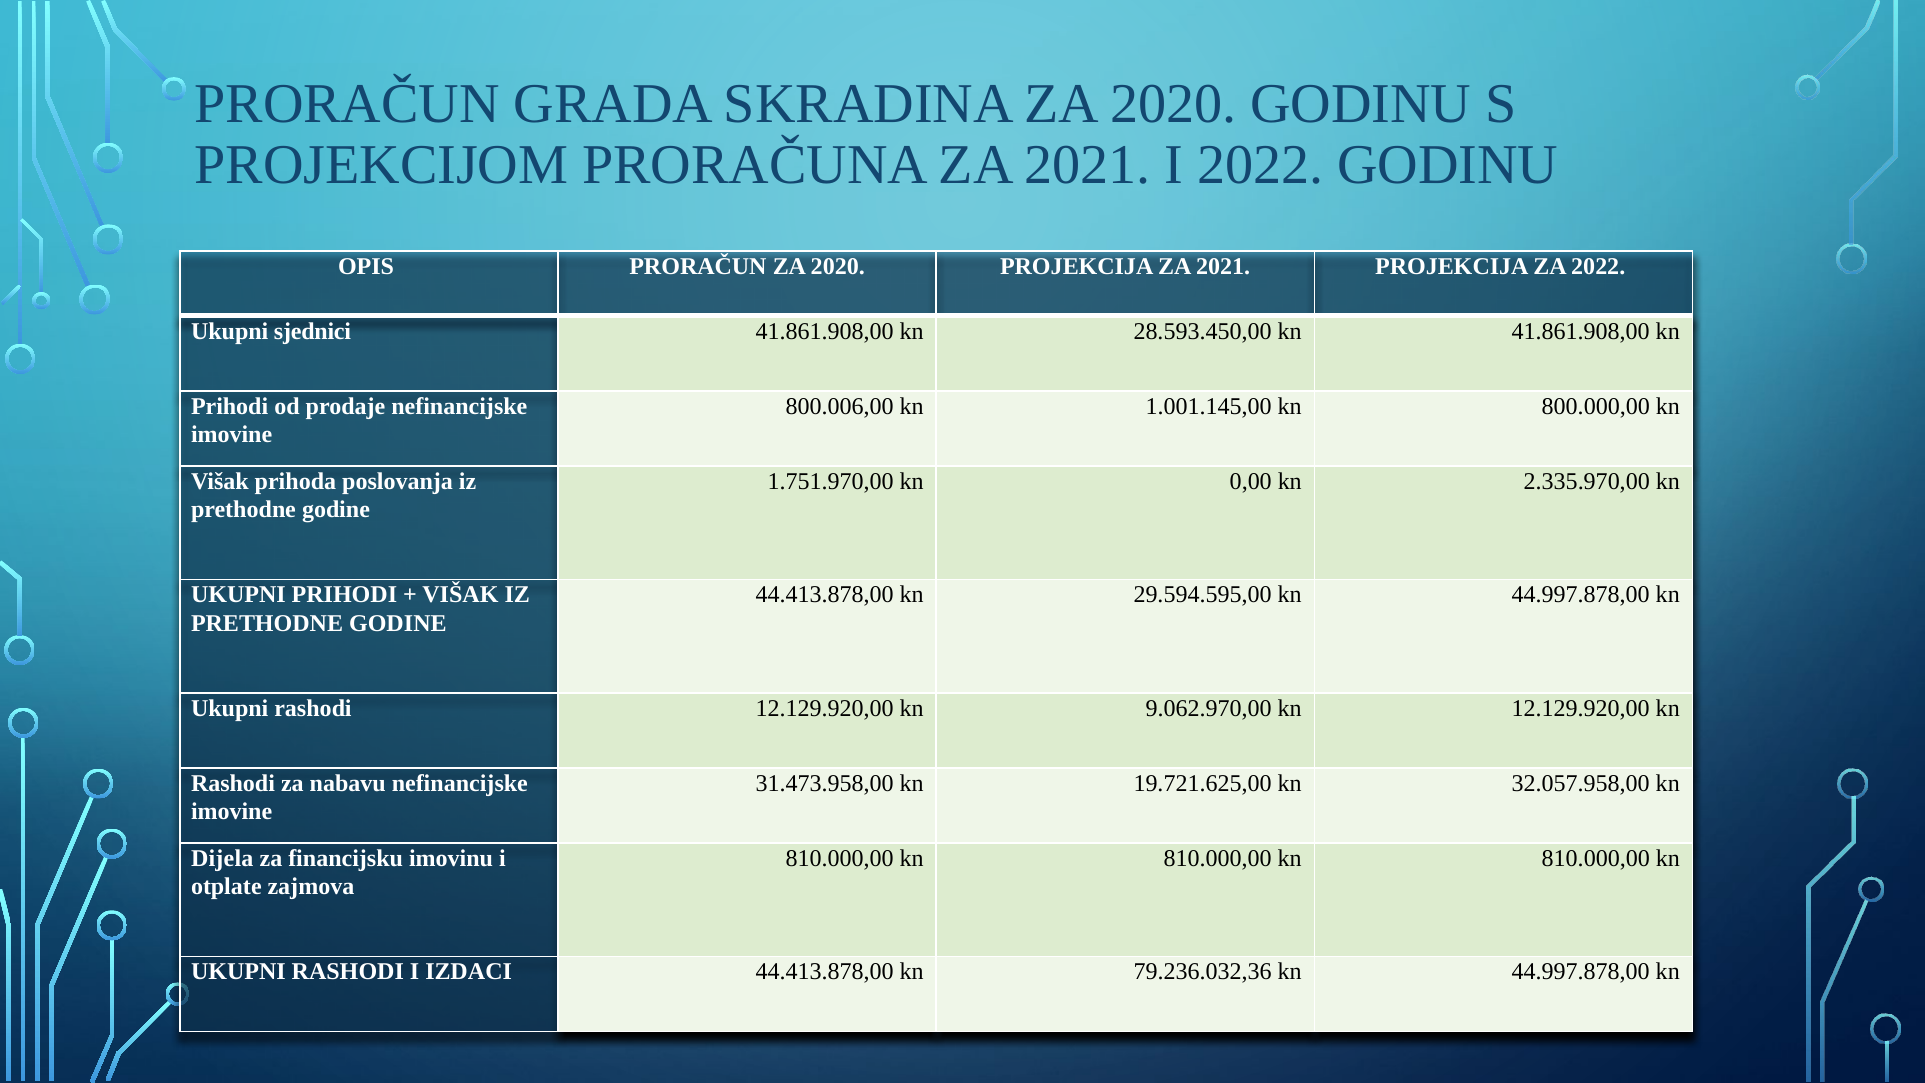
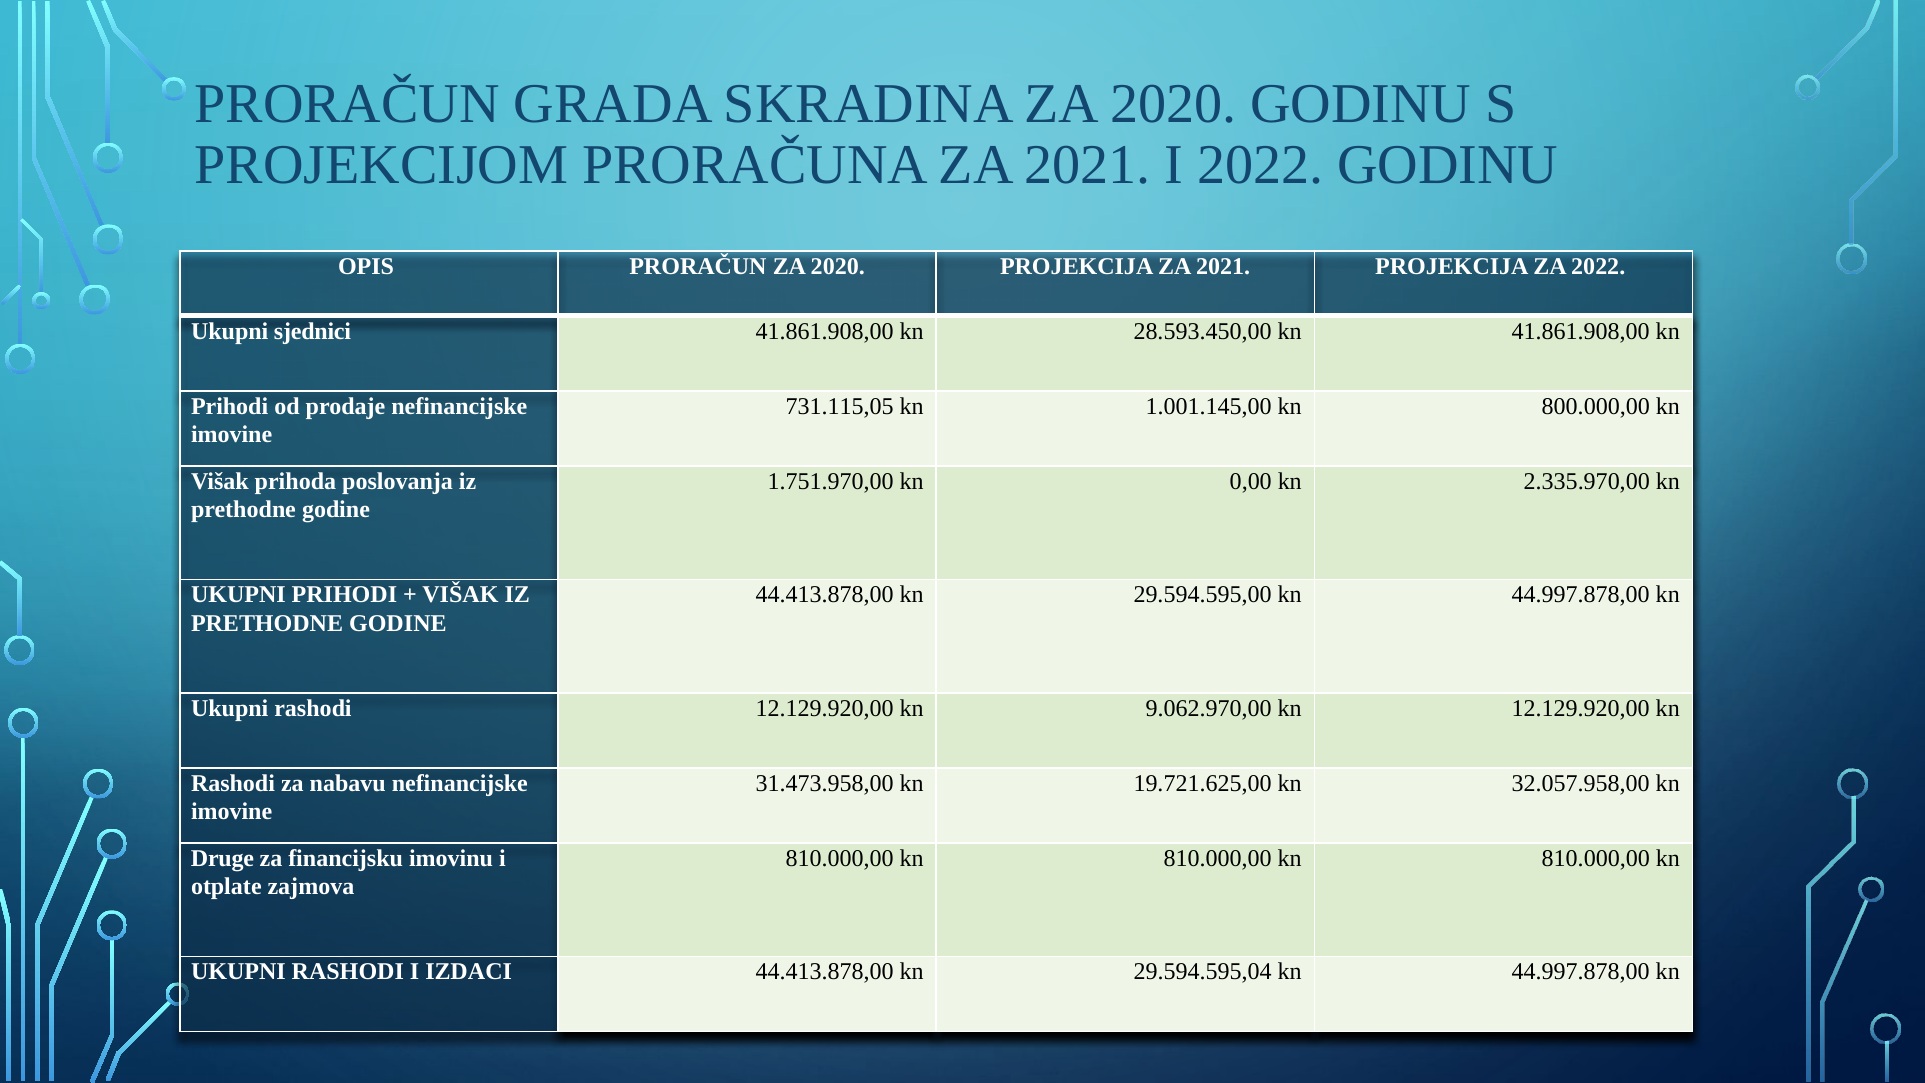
800.006,00: 800.006,00 -> 731.115,05 (840, 406)
Dijela: Dijela -> Druge (222, 858)
79.236.032,36: 79.236.032,36 -> 29.594.595,04 (1203, 972)
